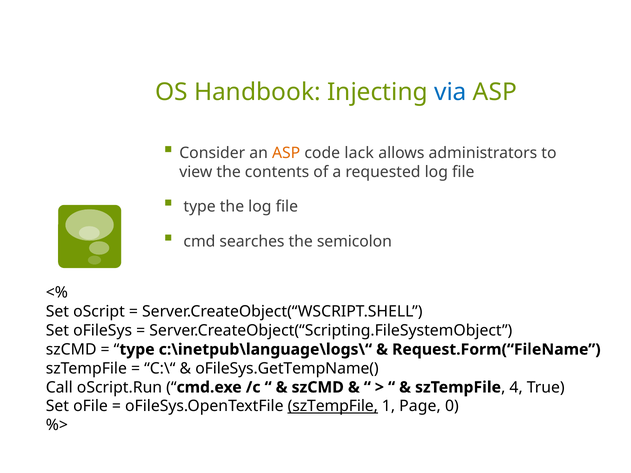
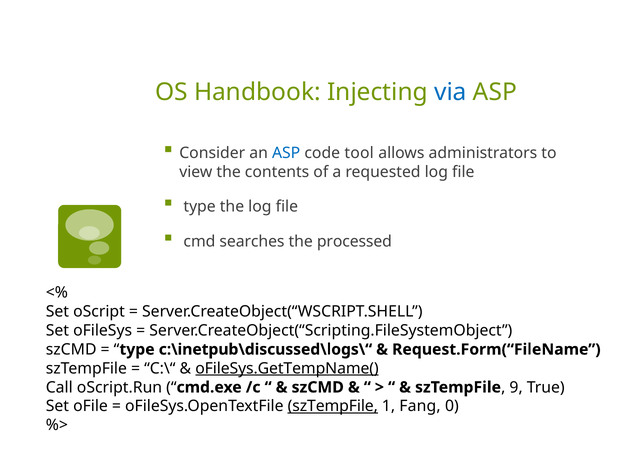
ASP colour: orange -> blue (286, 153)
lack: lack -> tool (359, 153)
semicolon: semicolon -> processed (354, 242)
c:\inetpub\language\logs\“: c:\inetpub\language\logs\“ -> c:\inetpub\discussed\logs\“ (265, 350)
oFileSys.GetTempName( underline: none -> present (287, 369)
4: 4 -> 9 (516, 388)
Page: Page -> Fang (420, 406)
